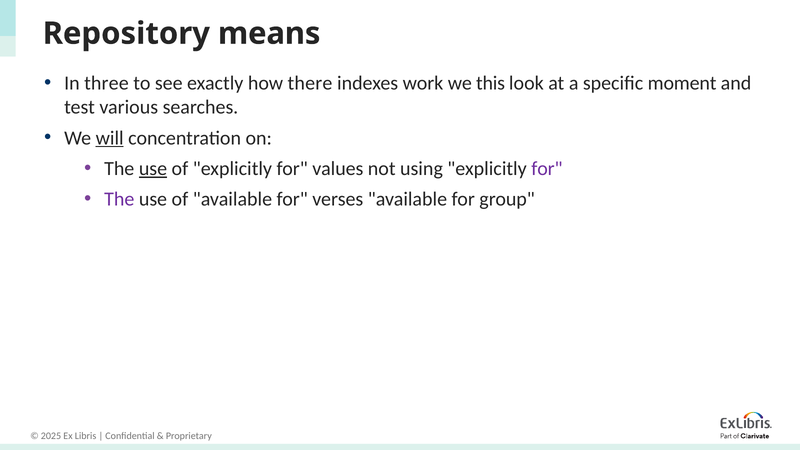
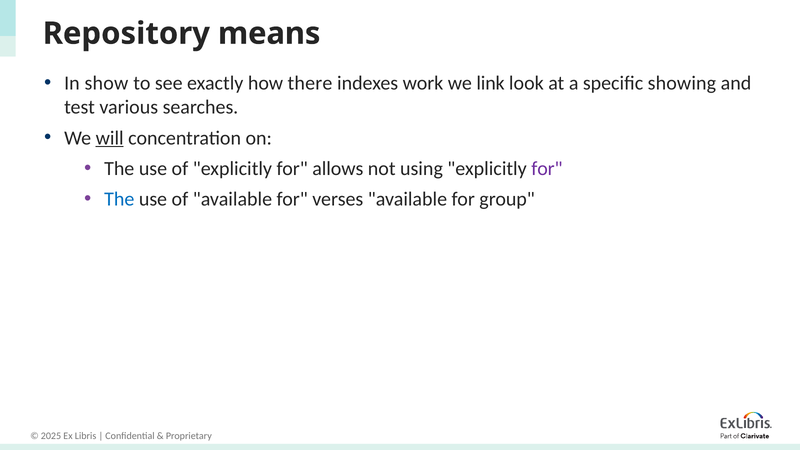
three: three -> show (106, 83)
this: this -> link (491, 83)
moment: moment -> showing (682, 83)
use underline: present -> none (153, 169)
values: values -> allows (338, 169)
The colour: purple -> blue (119, 199)
